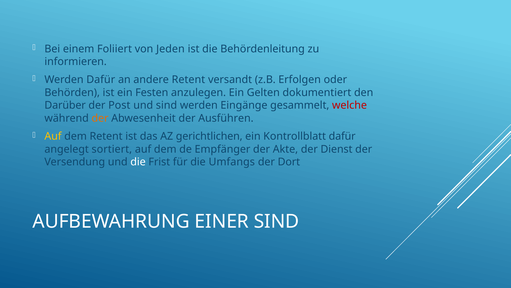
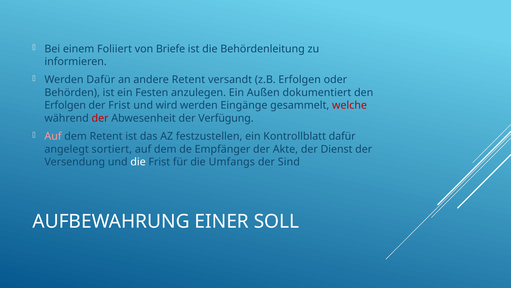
Jeden: Jeden -> Briefe (171, 49)
Gelten: Gelten -> Außen (263, 92)
Darüber: Darüber -> Erfolgen (65, 105)
der Post: Post -> Frist (119, 105)
und sind: sind -> wird (167, 105)
der colour: orange -> red (100, 118)
Ausführen: Ausführen -> Verfügung (226, 118)
Auf colour: yellow -> pink (53, 136)
gerichtlichen: gerichtlichen -> festzustellen (209, 136)
Dort: Dort -> Sind (289, 162)
EINER SIND: SIND -> SOLL (277, 221)
